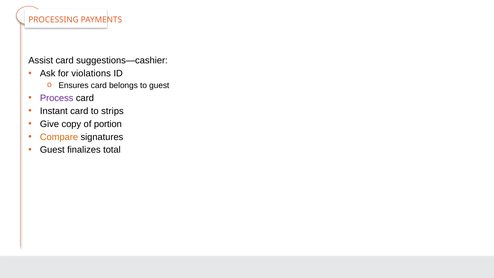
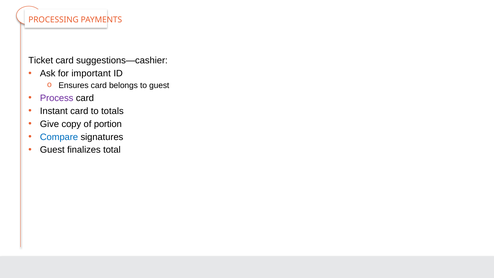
Assist: Assist -> Ticket (41, 61)
violations: violations -> important (91, 74)
strips: strips -> totals (112, 111)
Compare colour: orange -> blue (59, 137)
